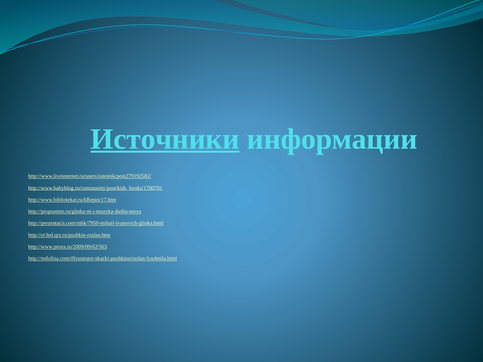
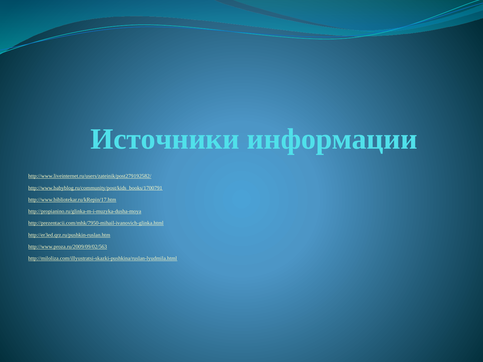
Источники underline: present -> none (165, 139)
